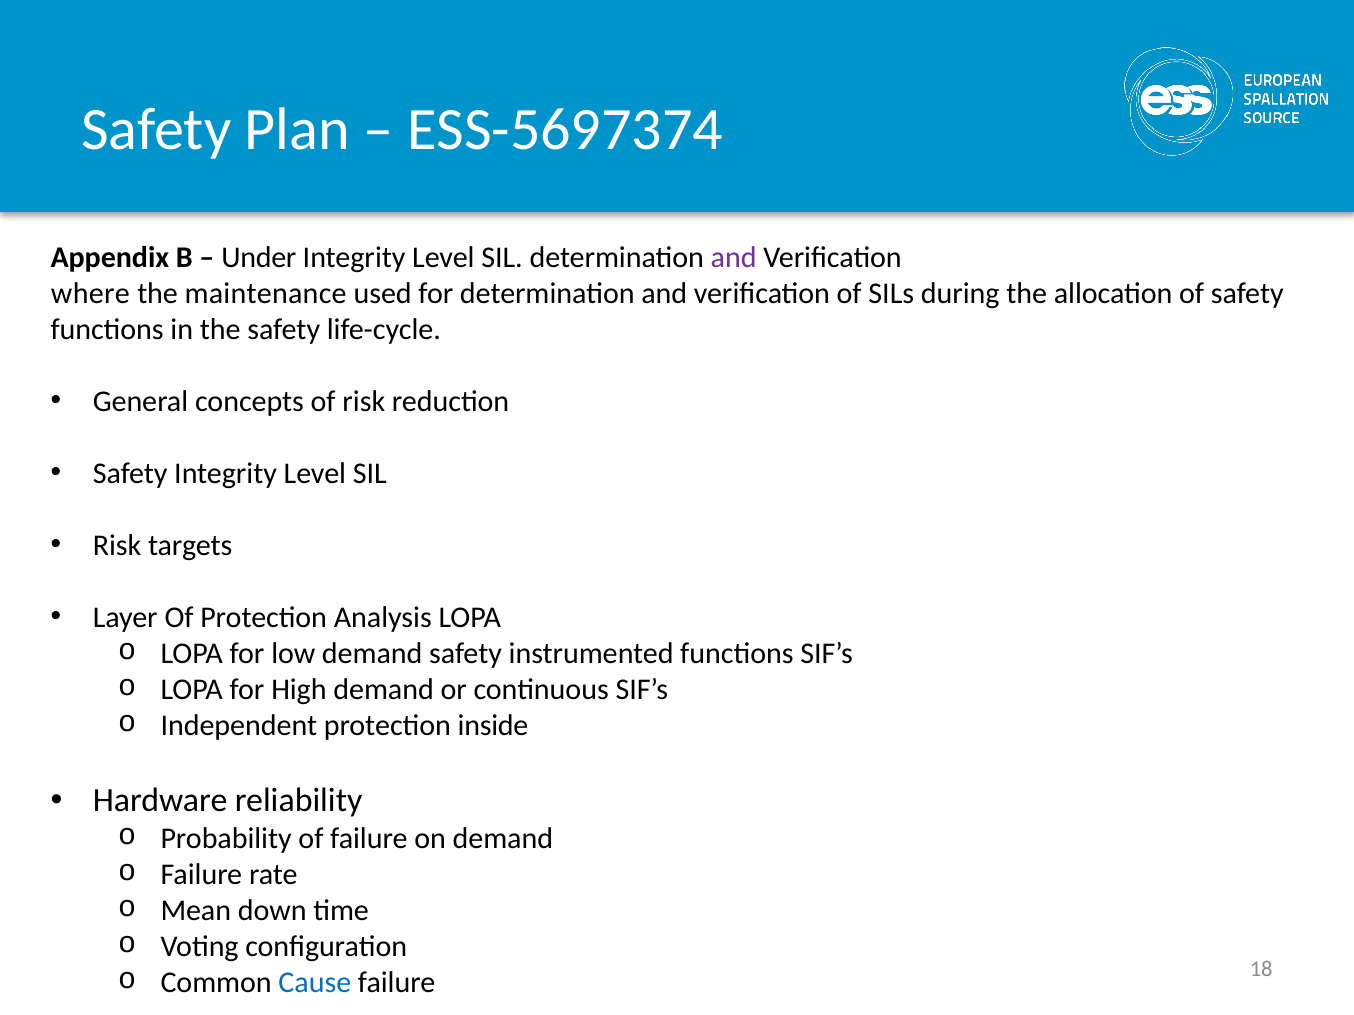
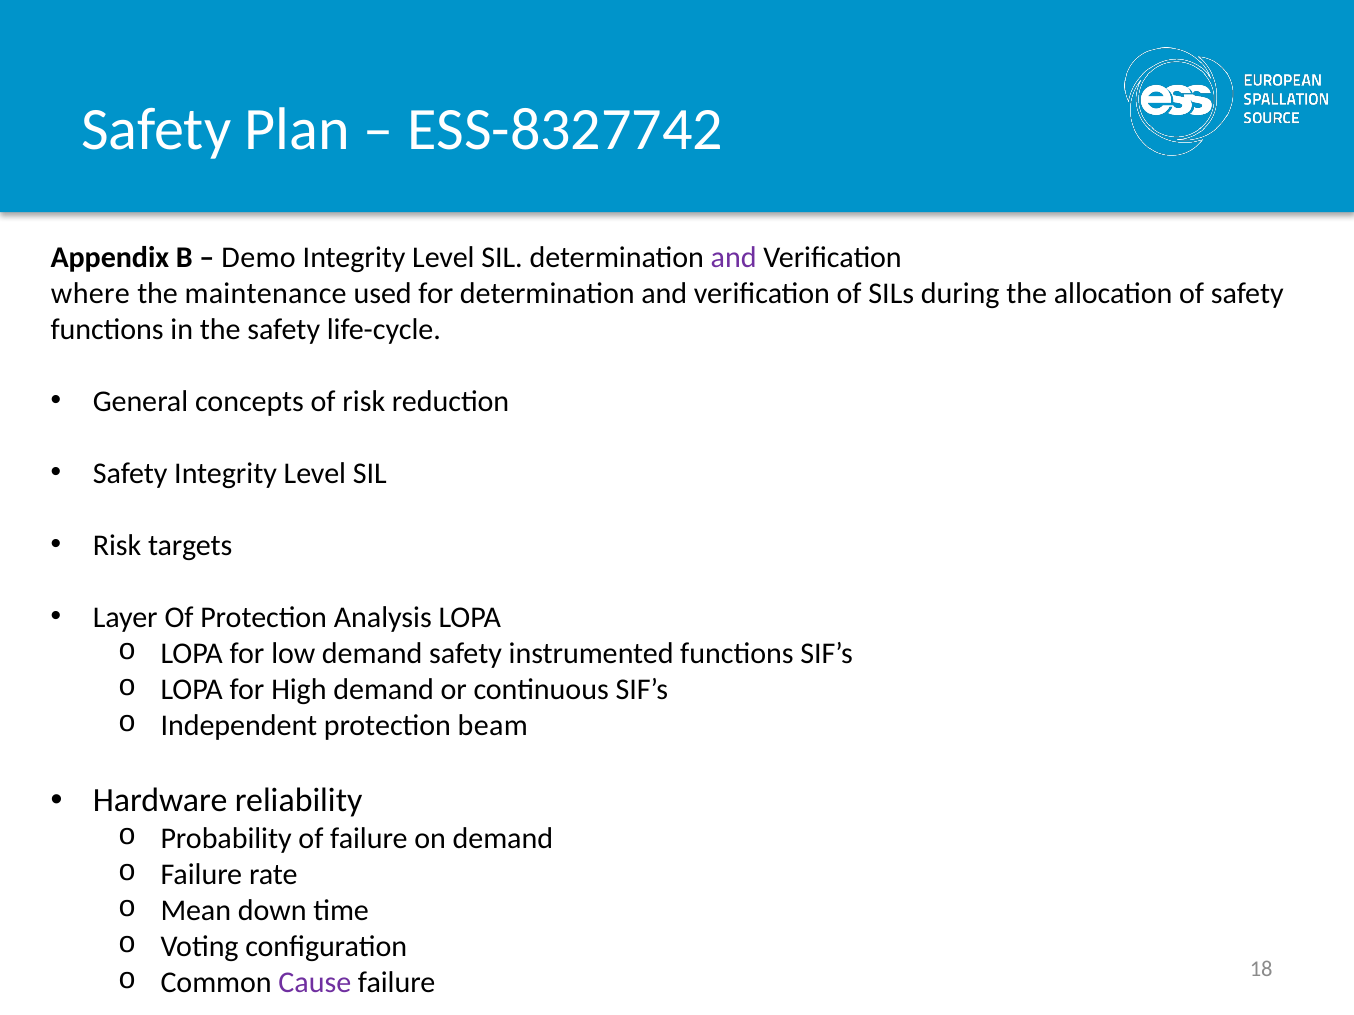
ESS-5697374: ESS-5697374 -> ESS-8327742 (565, 129)
Under: Under -> Demo (259, 257)
inside: inside -> beam (493, 726)
Cause colour: blue -> purple (315, 984)
